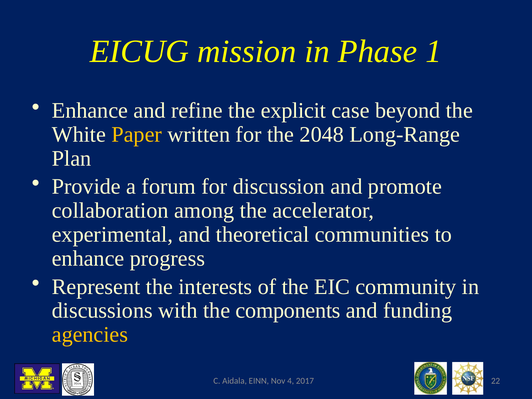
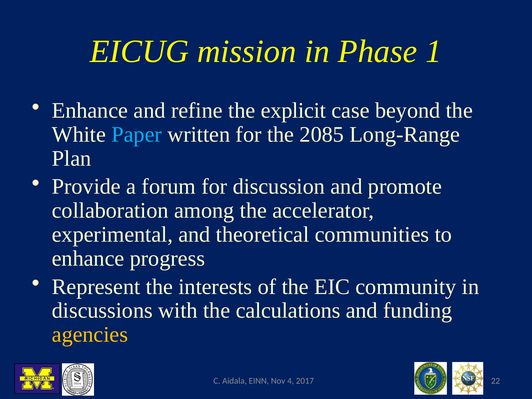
Paper colour: yellow -> light blue (137, 135)
2048: 2048 -> 2085 (322, 135)
components: components -> calculations (288, 311)
